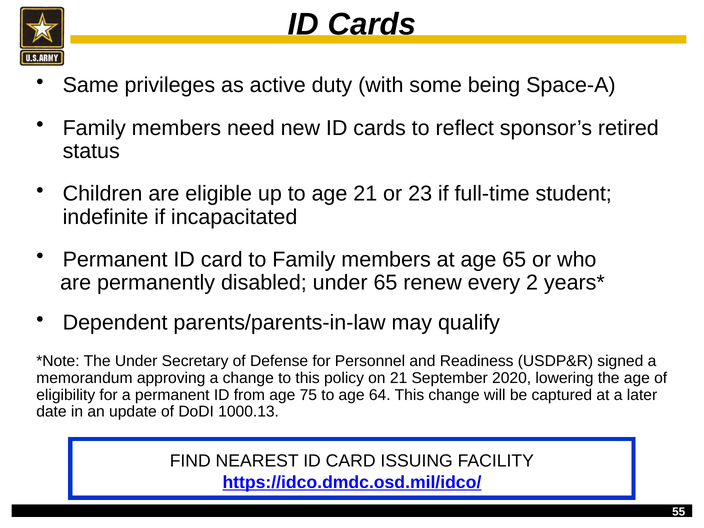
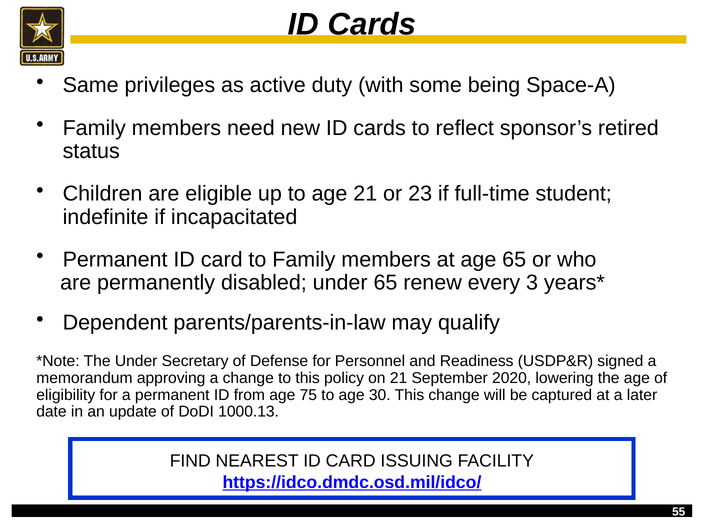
2: 2 -> 3 (532, 283)
64: 64 -> 30 (380, 395)
